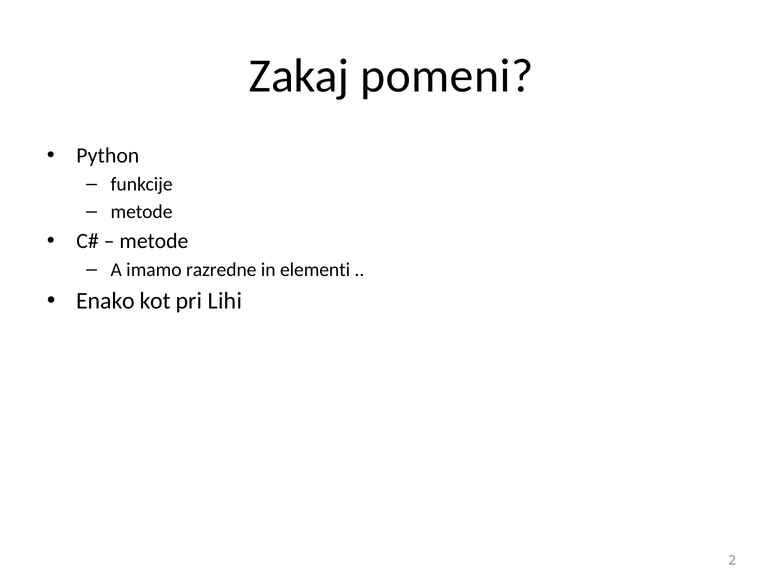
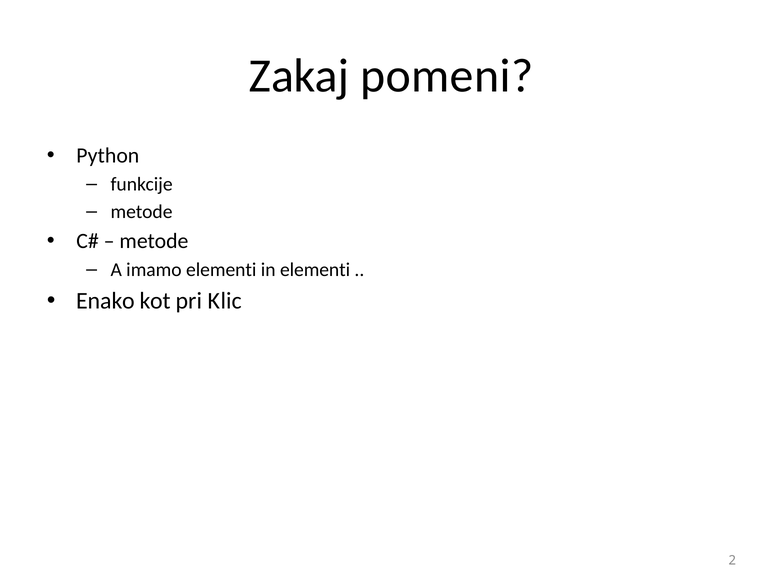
imamo razredne: razredne -> elementi (221, 269)
Lihi: Lihi -> Klic (225, 301)
